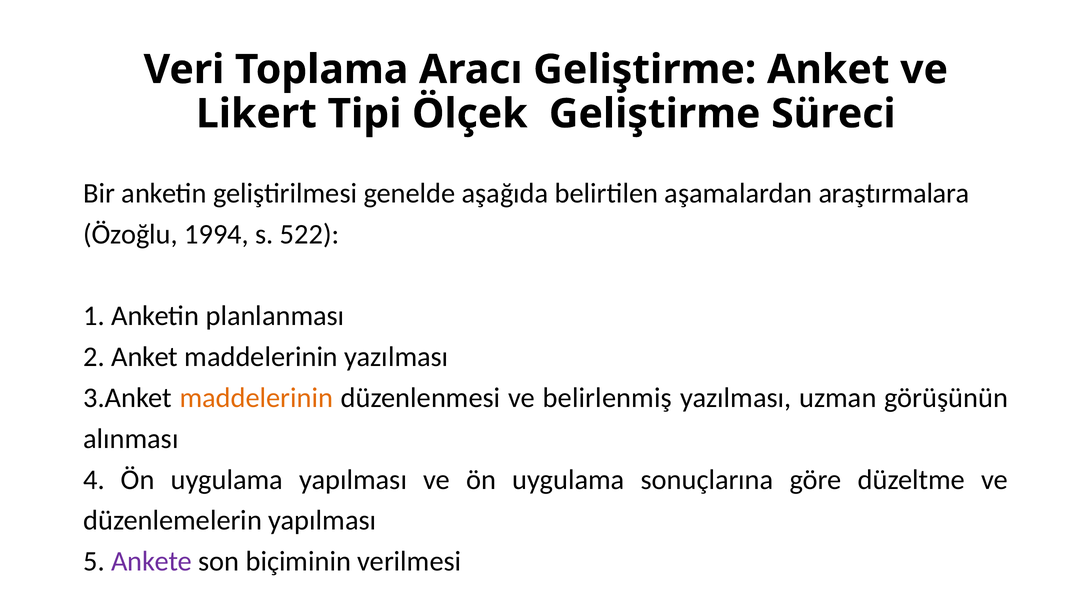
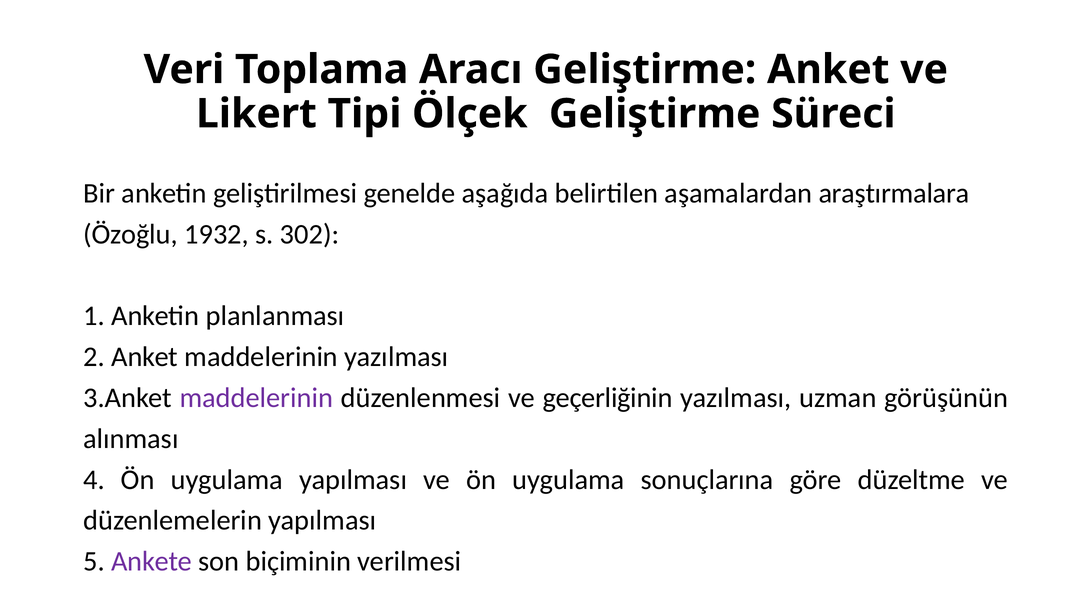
1994: 1994 -> 1932 (217, 234)
522: 522 -> 302 (310, 234)
maddelerinin colour: orange -> purple (256, 398)
belirlenmiş: belirlenmiş -> geçerliğinin (608, 398)
